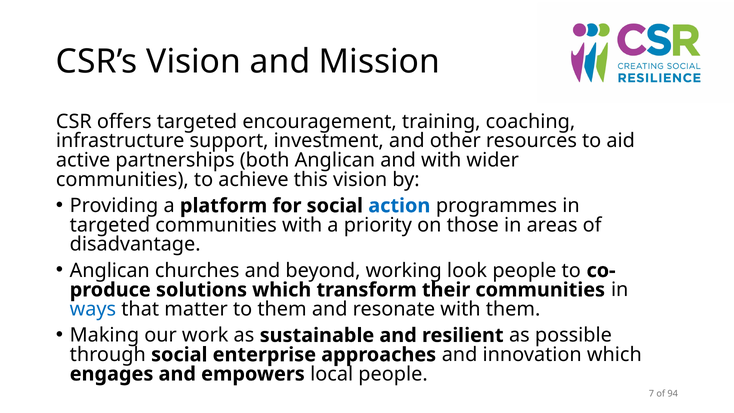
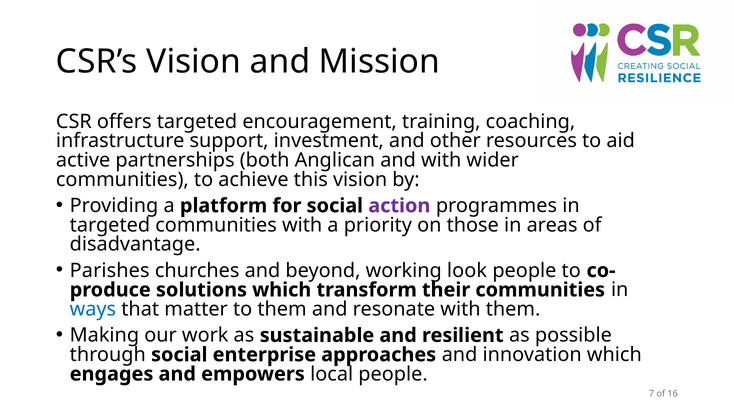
action colour: blue -> purple (399, 206)
Anglican: Anglican -> Parishes (110, 270)
94: 94 -> 16 (673, 394)
